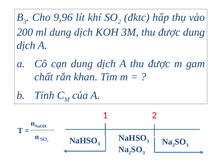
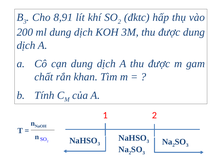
9,96: 9,96 -> 8,91 (63, 17)
